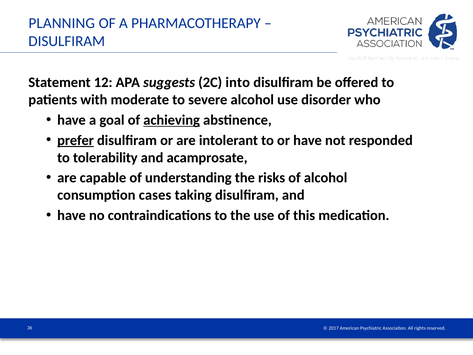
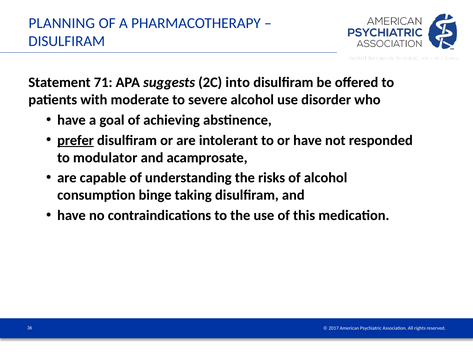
12: 12 -> 71 (103, 82)
achieving underline: present -> none (172, 120)
tolerability: tolerability -> modulator (105, 158)
cases: cases -> binge (155, 195)
